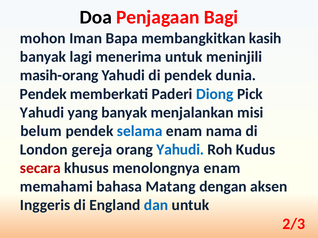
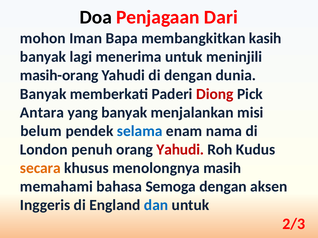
Bagi: Bagi -> Dari (221, 17)
di pendek: pendek -> dengan (188, 76)
Pendek: Pendek -> Banyak (43, 94)
Diong colour: blue -> red (215, 94)
Yahudi: Yahudi -> Antara (42, 113)
gereja: gereja -> penuh (92, 150)
Yahudi colour: blue -> red (180, 150)
secara colour: red -> orange (40, 168)
menolongnya enam: enam -> masih (222, 168)
Matang: Matang -> Semoga (171, 187)
